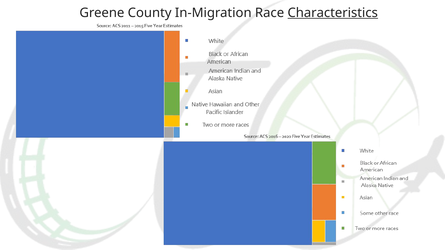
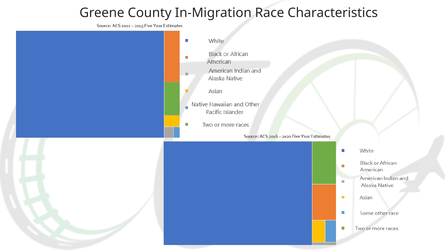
Characteristics underline: present -> none (333, 13)
